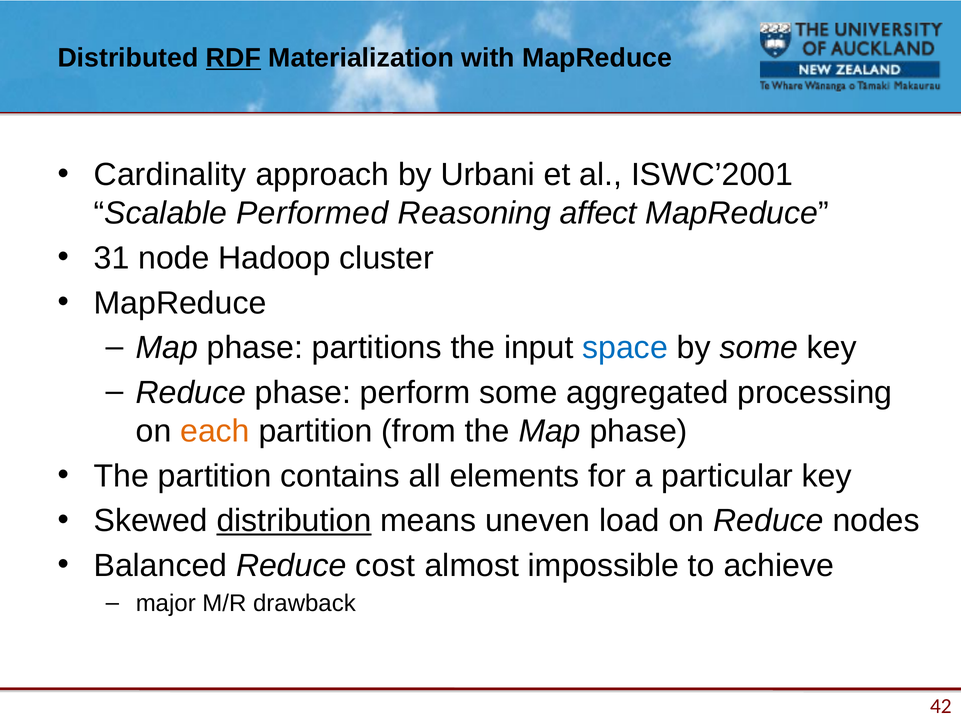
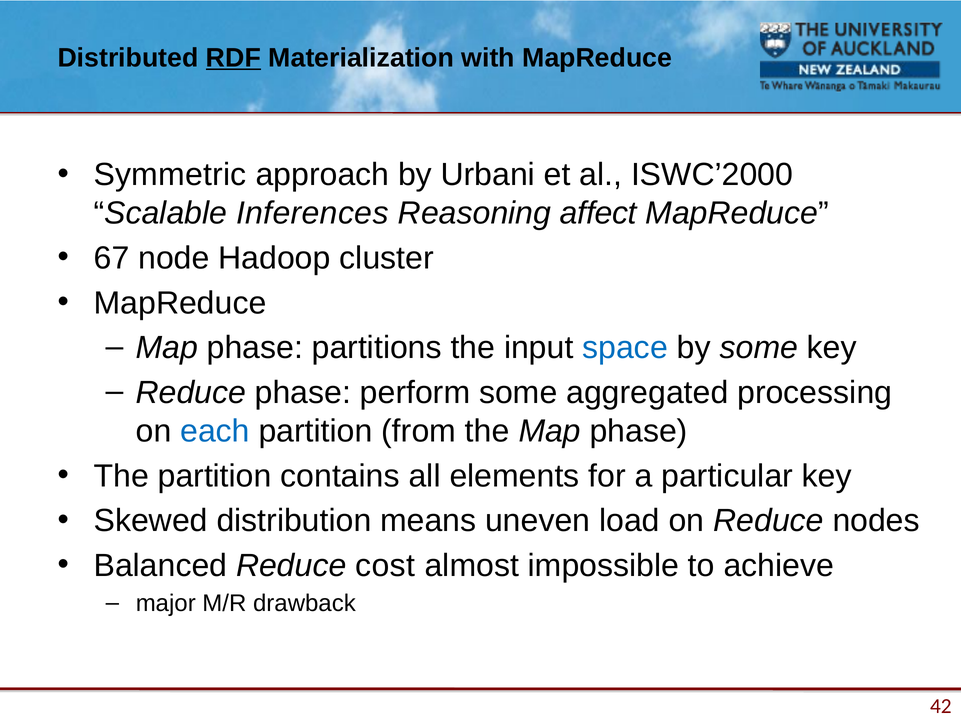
Cardinality: Cardinality -> Symmetric (170, 175)
ISWC’2001: ISWC’2001 -> ISWC’2000 (712, 175)
Performed: Performed -> Inferences (312, 213)
31: 31 -> 67 (112, 258)
each colour: orange -> blue (215, 431)
distribution underline: present -> none (294, 521)
